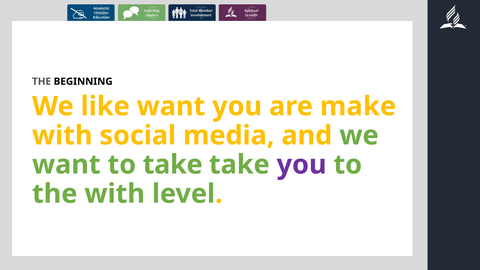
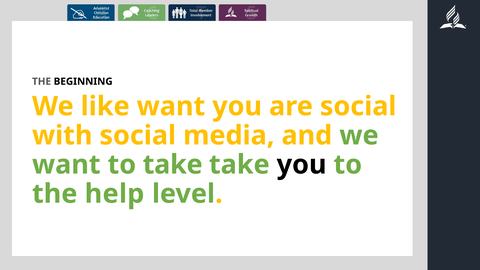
are make: make -> social (358, 106)
you colour: purple -> black (302, 165)
the with: with -> help (114, 194)
